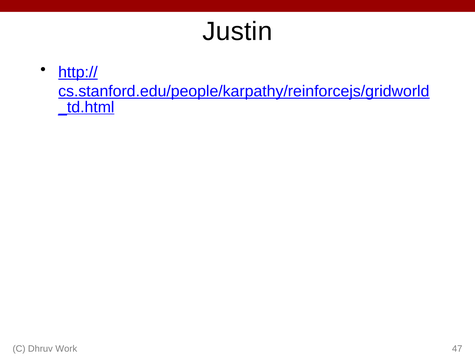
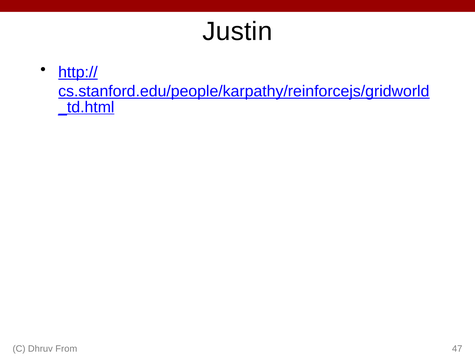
Work: Work -> From (66, 349)
